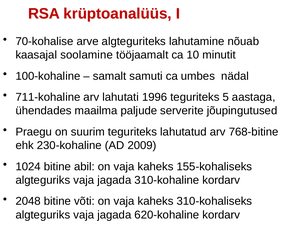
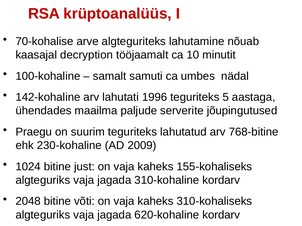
soolamine: soolamine -> decryption (87, 55)
711-kohaline: 711-kohaline -> 142-kohaline (48, 97)
abil: abil -> just (84, 167)
